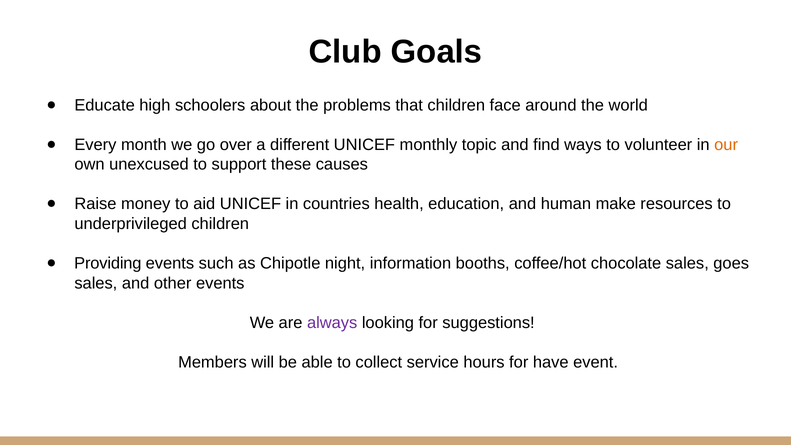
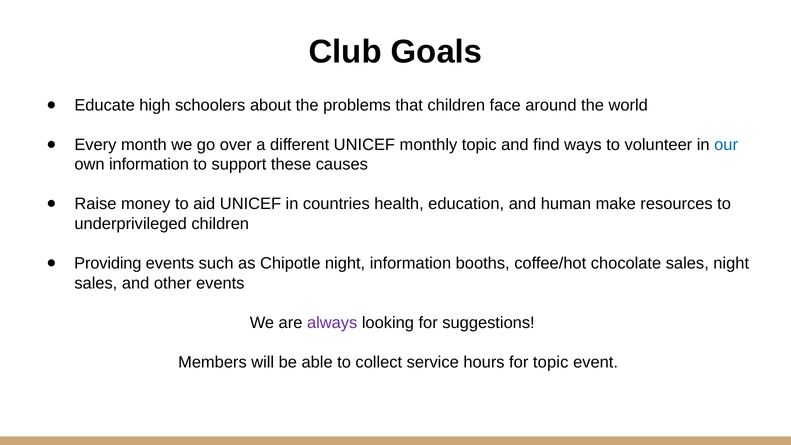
our colour: orange -> blue (726, 145)
own unexcused: unexcused -> information (149, 164)
sales goes: goes -> night (731, 263)
for have: have -> topic (551, 362)
